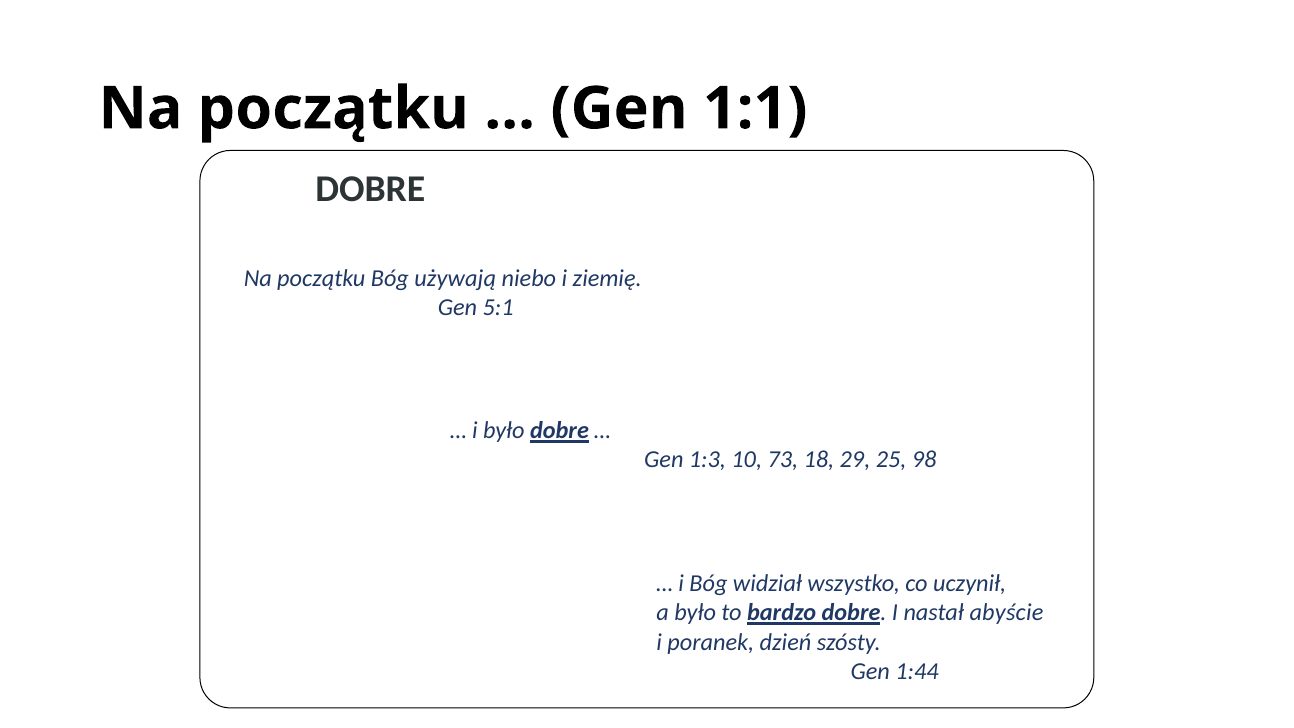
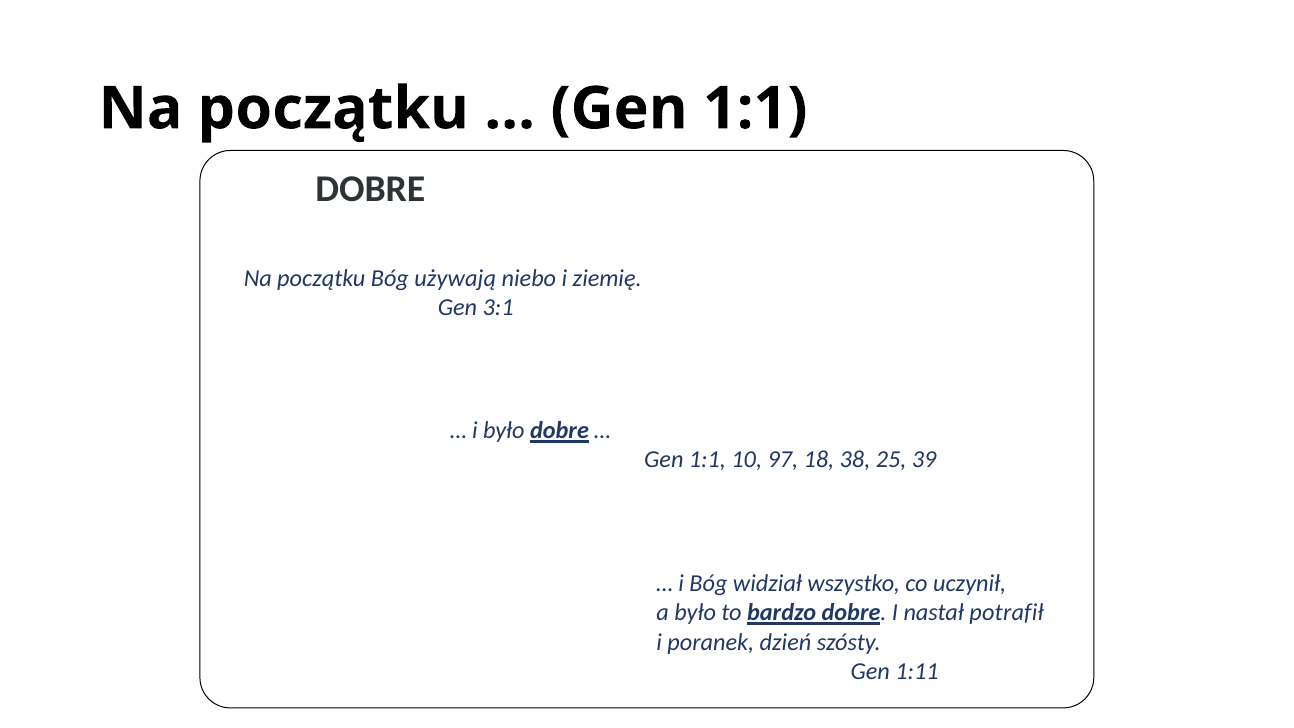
5:1: 5:1 -> 3:1 (498, 307)
1:3: 1:3 -> 1:1 (707, 460)
73: 73 -> 97 (783, 460)
29: 29 -> 38 (855, 460)
98: 98 -> 39 (924, 460)
abyście: abyście -> potrafił (1006, 613)
1:44: 1:44 -> 1:11 (917, 671)
